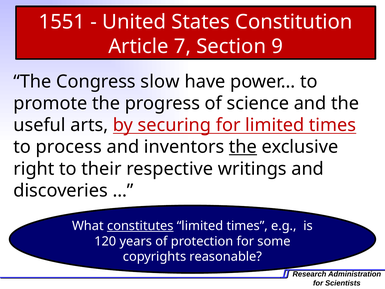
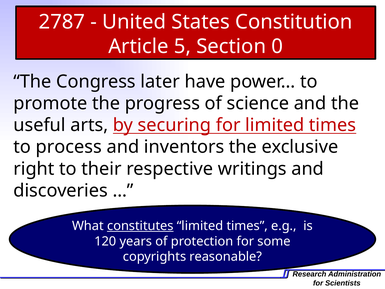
1551: 1551 -> 2787 (62, 22)
7: 7 -> 5 (182, 46)
9: 9 -> 0 (277, 46)
slow: slow -> later (160, 81)
the underline: present -> none (243, 147)
